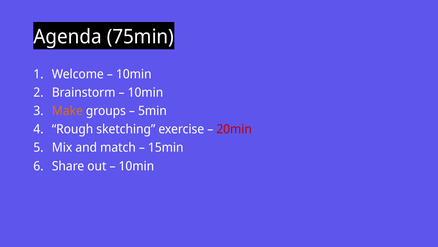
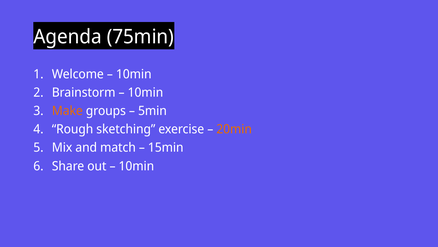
20min colour: red -> orange (234, 129)
